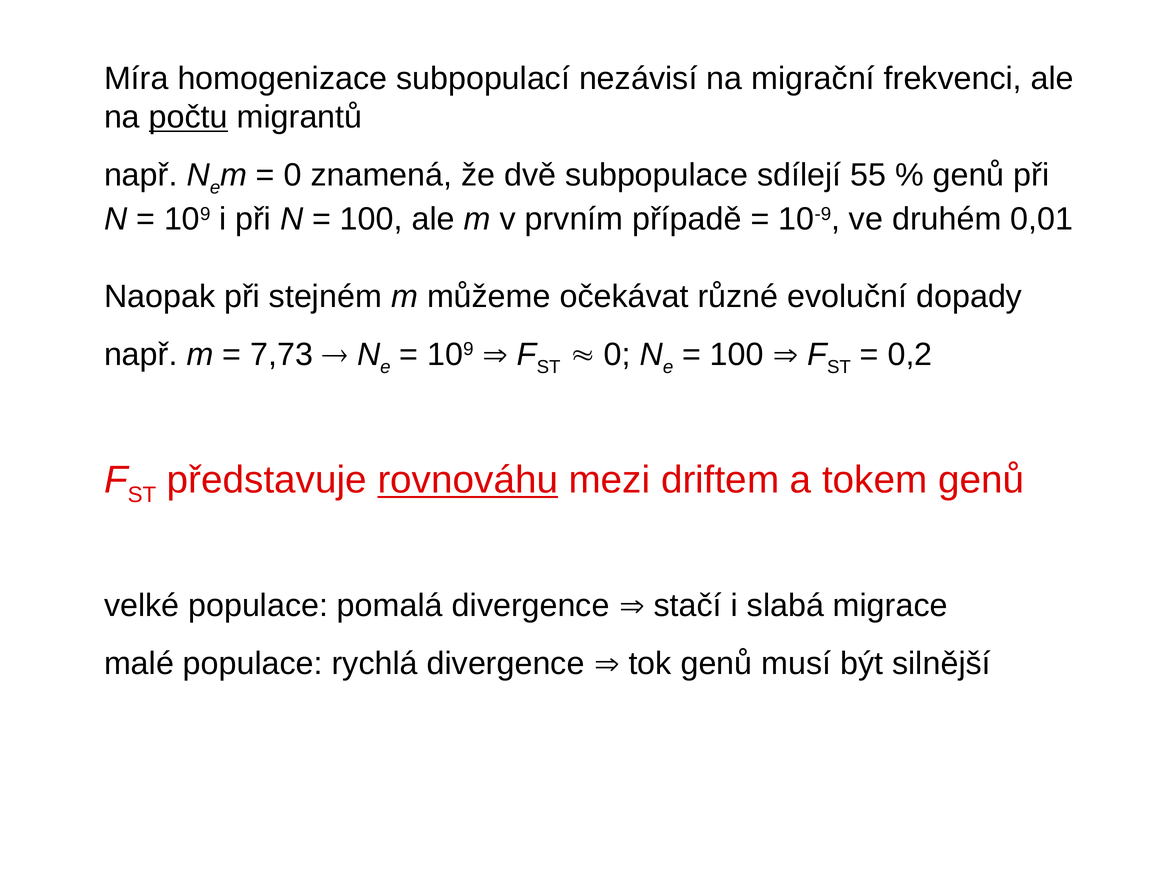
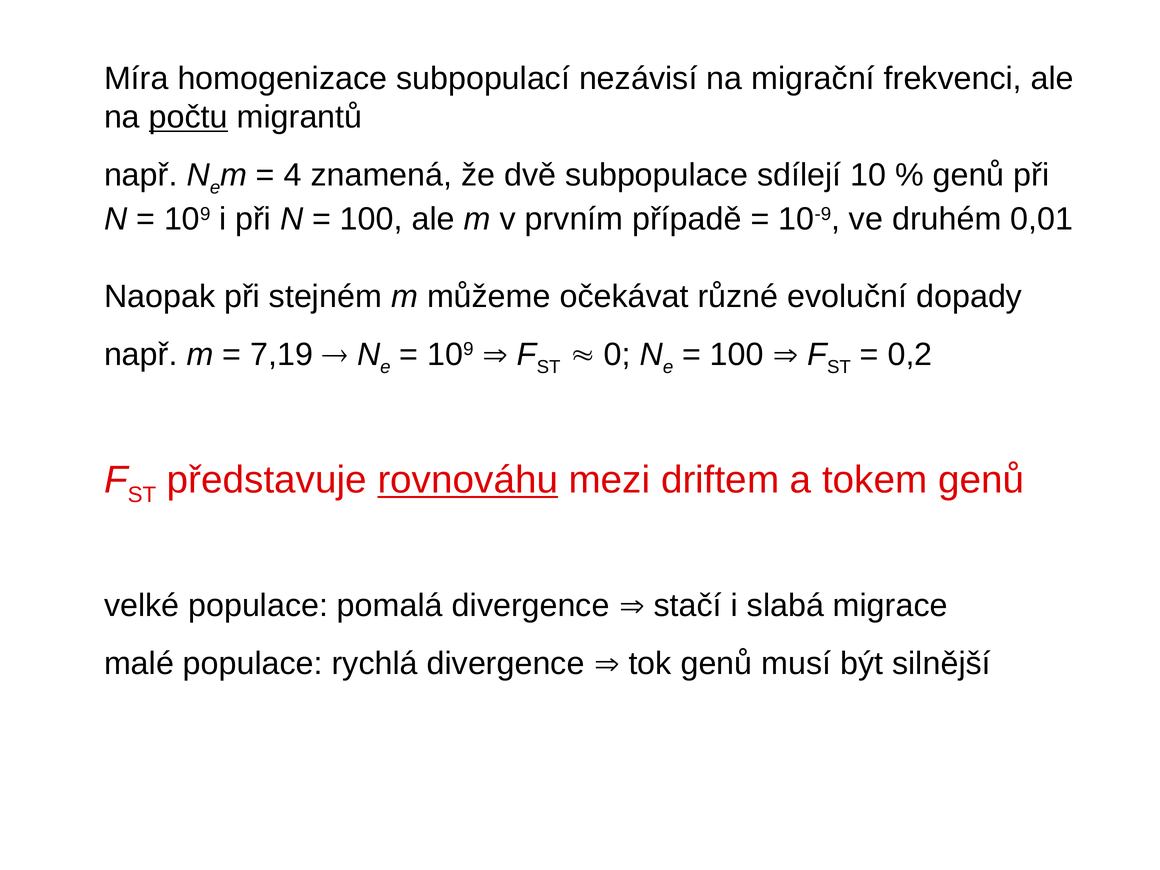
0: 0 -> 4 (293, 175)
55: 55 -> 10 (868, 175)
7,73: 7,73 -> 7,19 (282, 354)
